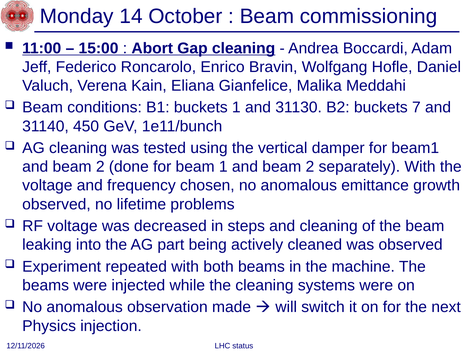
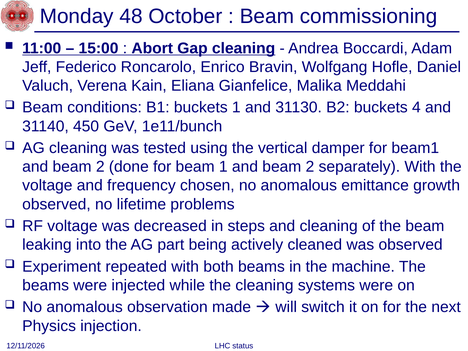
14: 14 -> 48 (131, 16)
7: 7 -> 4 (416, 108)
